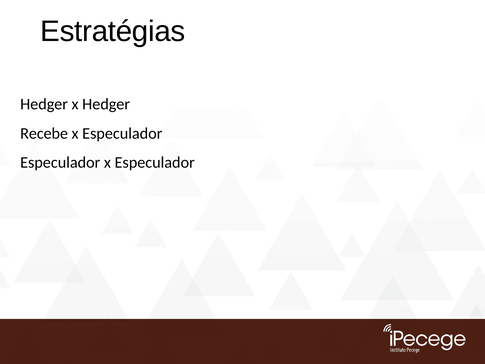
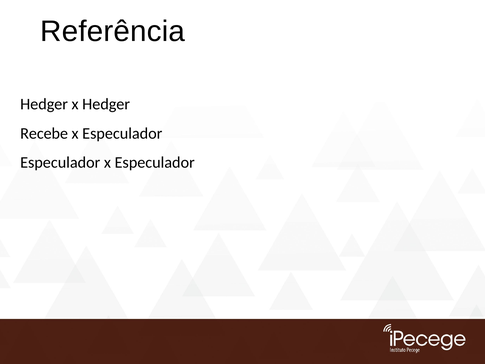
Estratégias: Estratégias -> Referência (113, 31)
